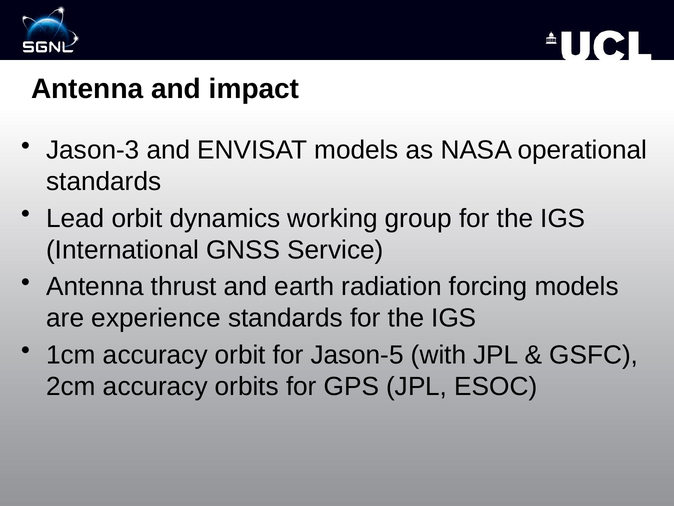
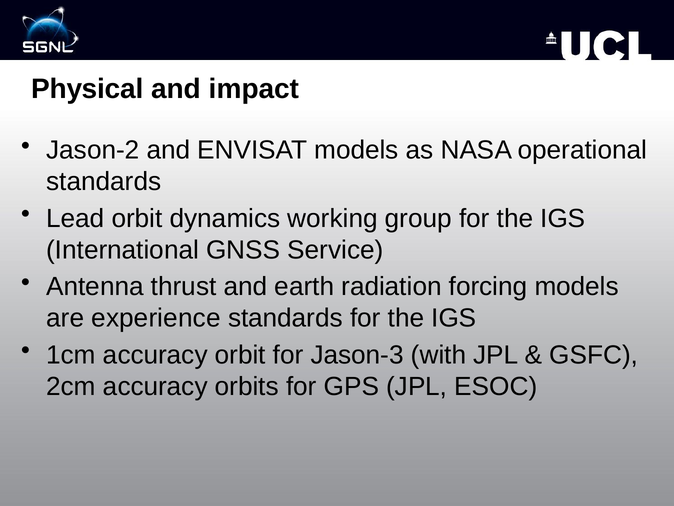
Antenna: Antenna -> Physical (87, 89)
Jason-3: Jason-3 -> Jason-2 (93, 150)
Jason-5: Jason-5 -> Jason-3 (357, 355)
